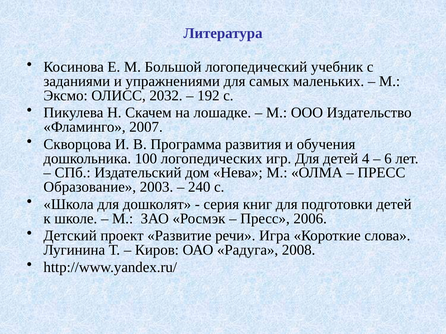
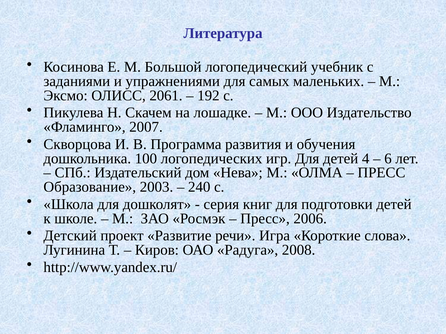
2032: 2032 -> 2061 (166, 96)
